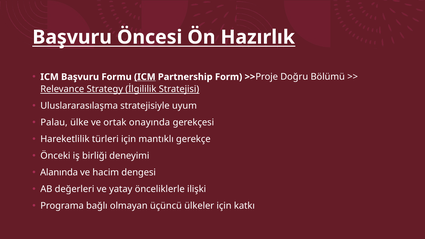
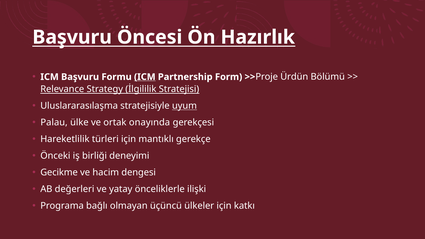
Doğru: Doğru -> Ürdün (294, 77)
uyum underline: none -> present (184, 106)
Alanında: Alanında -> Gecikme (59, 173)
